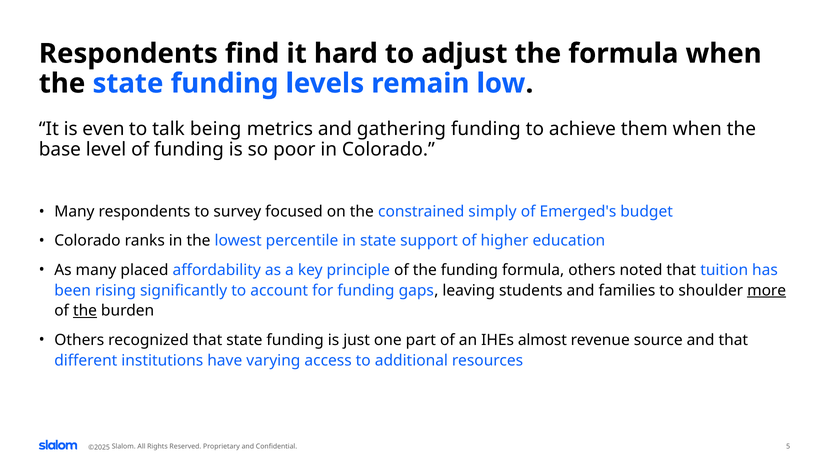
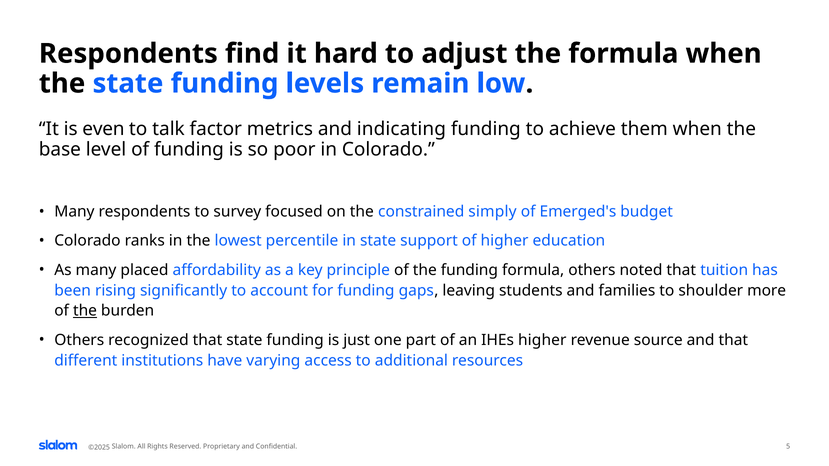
being: being -> factor (216, 129)
gathering: gathering -> indicating (401, 129)
more underline: present -> none (767, 291)
IHEs almost: almost -> higher (542, 340)
